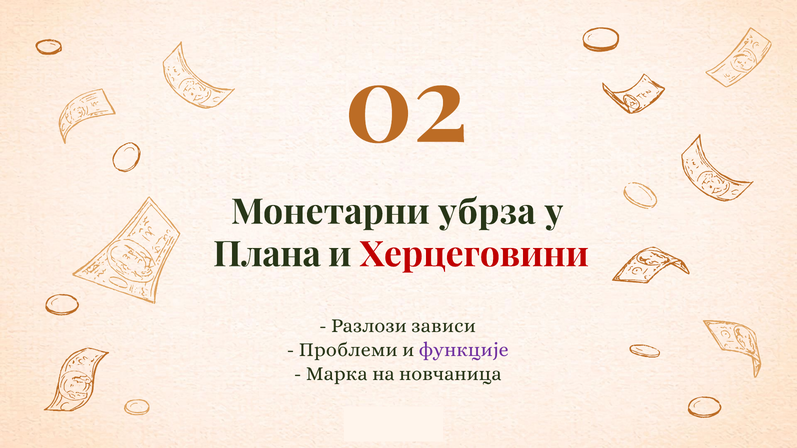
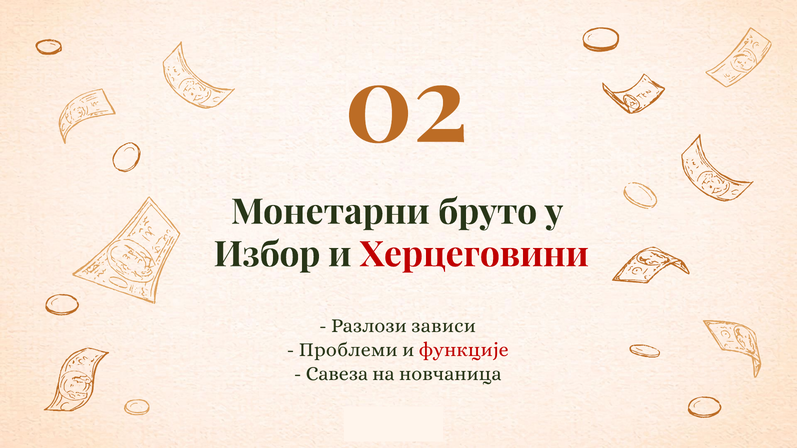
убрза: убрза -> бруто (487, 212)
Плана: Плана -> Избор (267, 255)
функције colour: purple -> red (464, 350)
Марка: Марка -> Савеза (337, 374)
